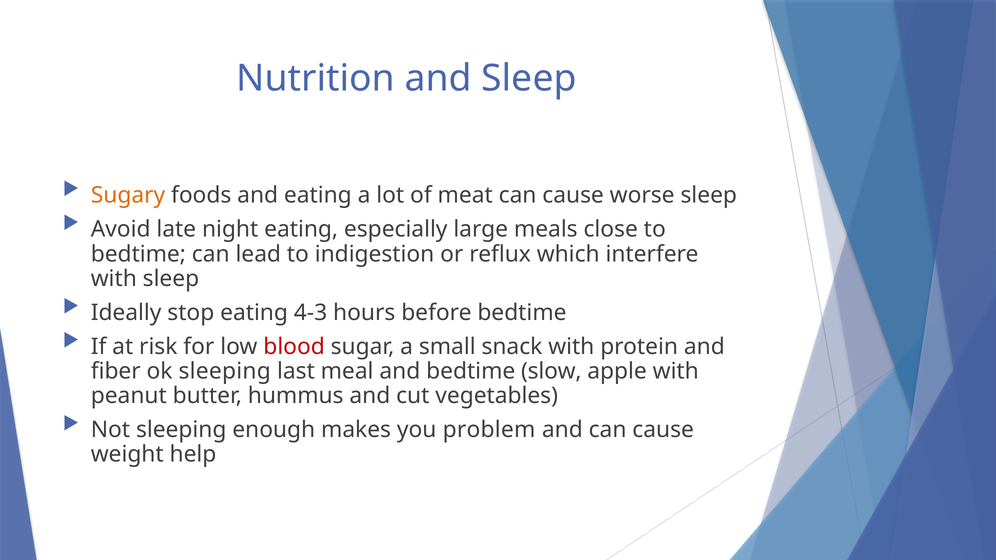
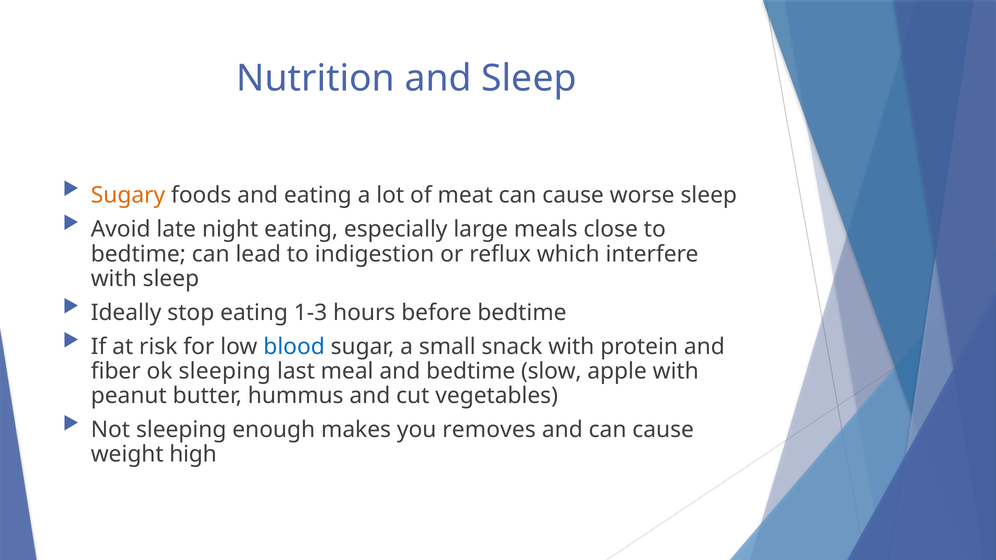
4-3: 4-3 -> 1-3 (311, 313)
blood colour: red -> blue (294, 347)
problem: problem -> removes (489, 430)
help: help -> high (193, 455)
